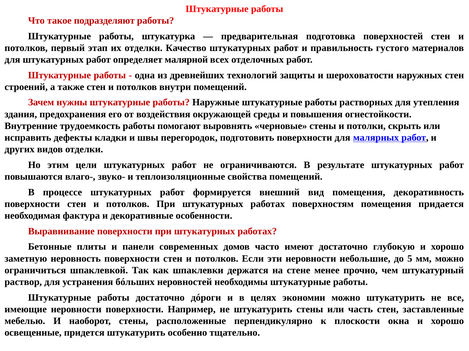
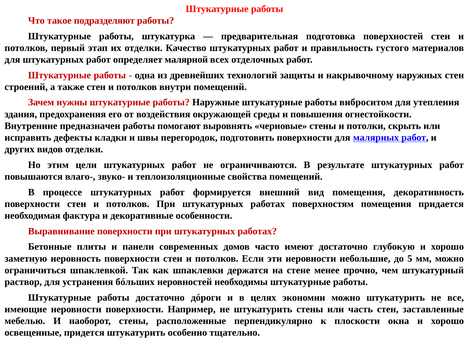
шероховатости: шероховатости -> накрывочному (360, 75)
растворных: растворных -> виброситом (366, 103)
трудоемкость: трудоемкость -> предназначен (90, 126)
